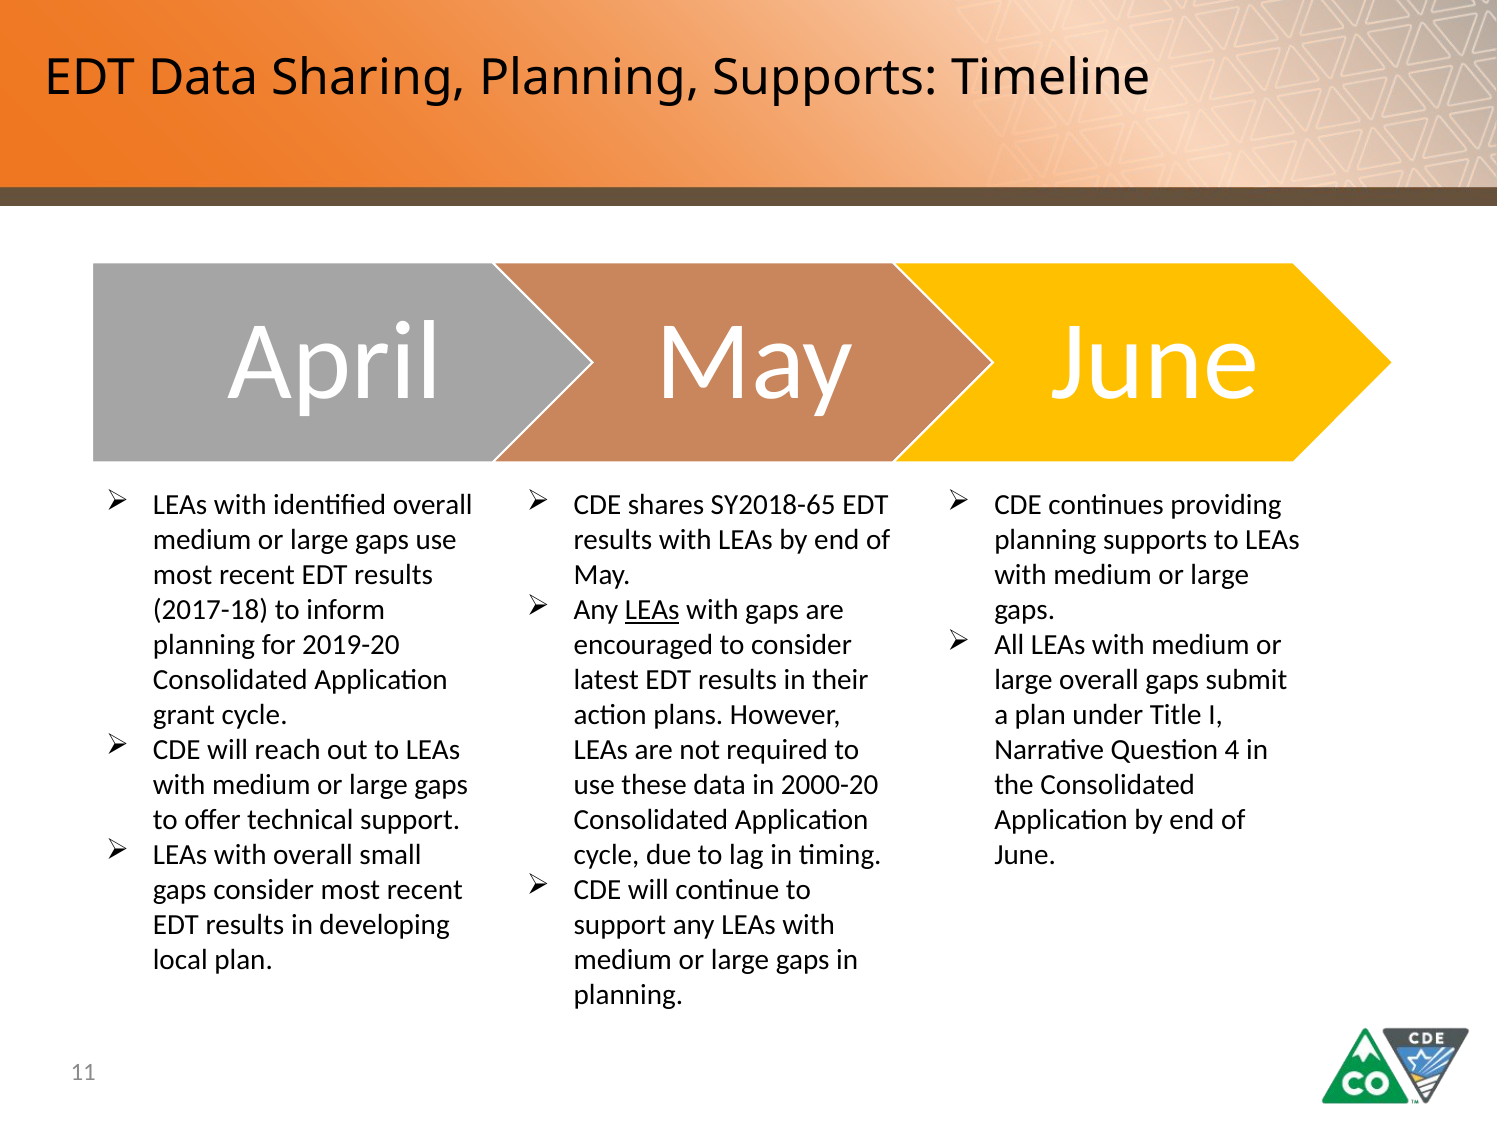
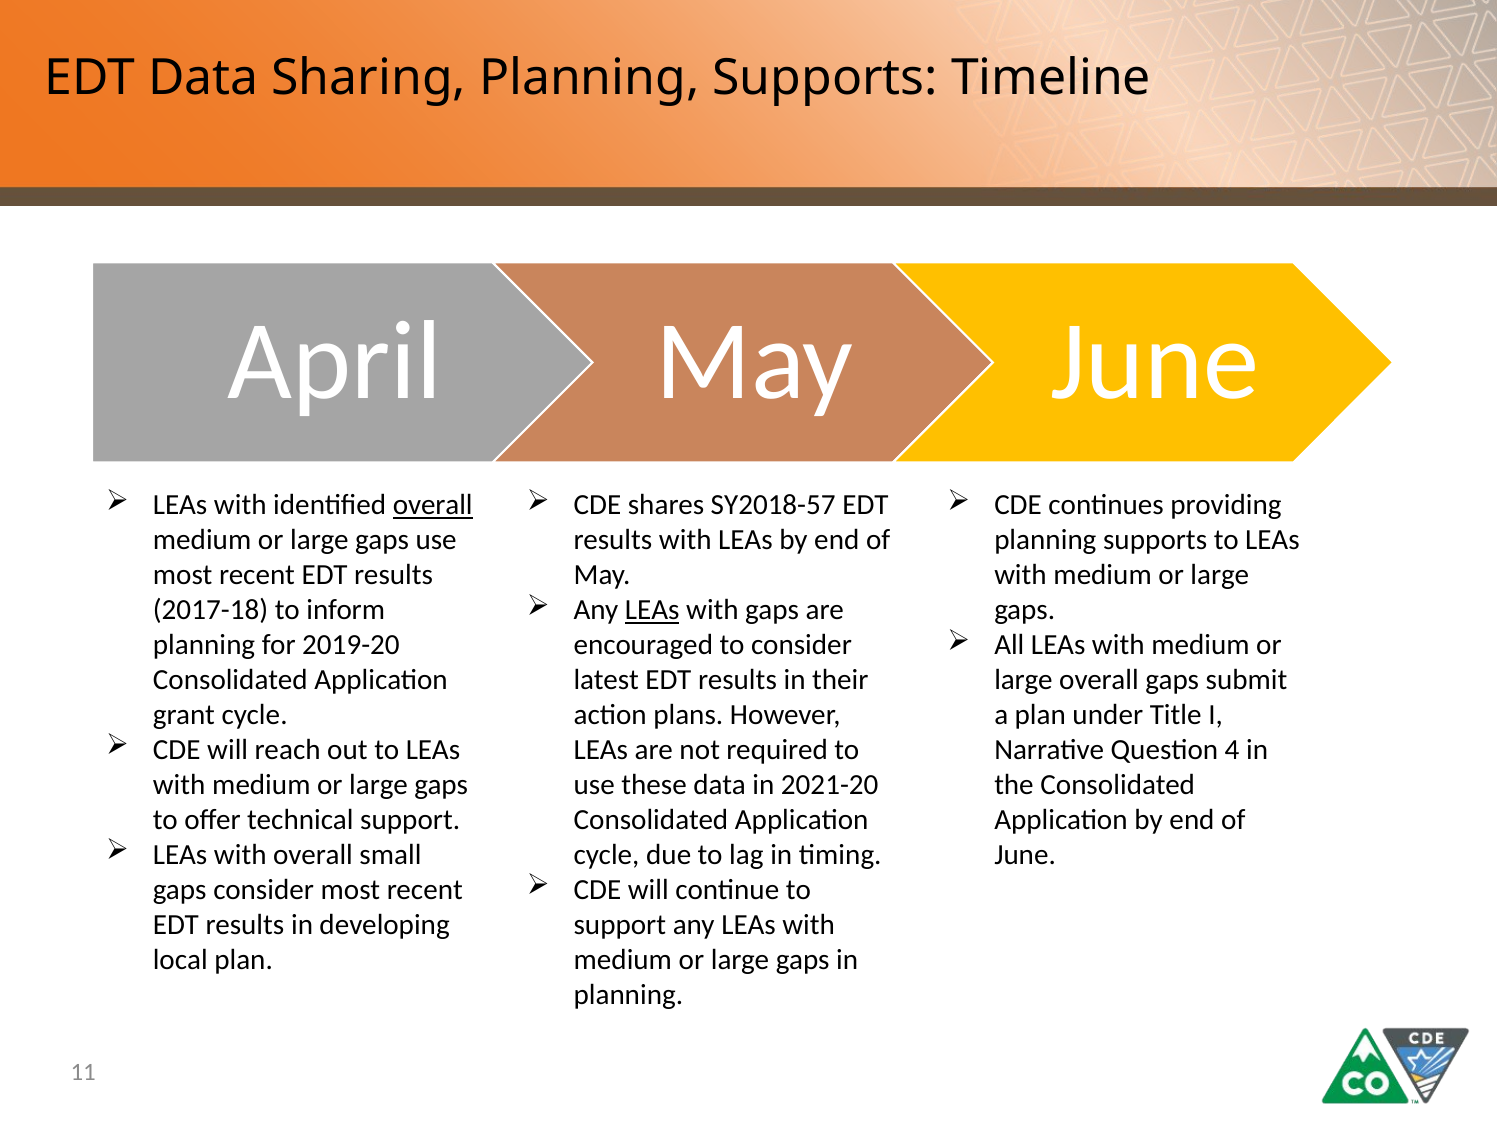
overall underline: none -> present (433, 505)
SY2018-65: SY2018-65 -> SY2018-57 (773, 505)
2000-20: 2000-20 -> 2021-20 (830, 785)
